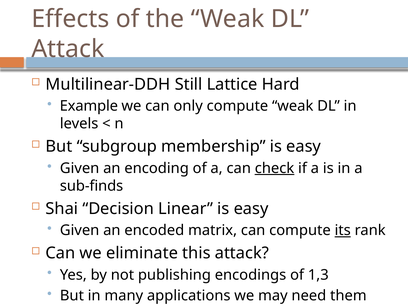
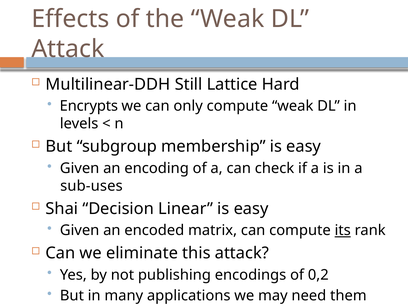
Example: Example -> Encrypts (89, 106)
check underline: present -> none (274, 168)
sub-finds: sub-finds -> sub-uses (91, 186)
1,3: 1,3 -> 0,2 (318, 275)
